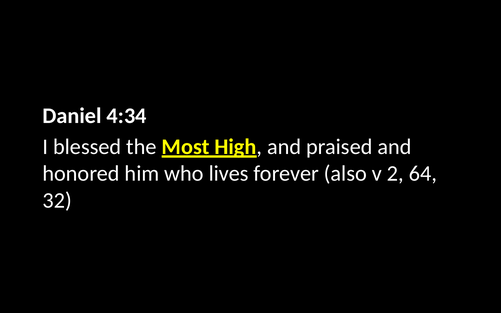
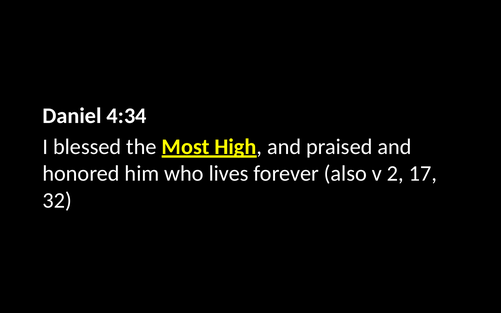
64: 64 -> 17 (423, 174)
